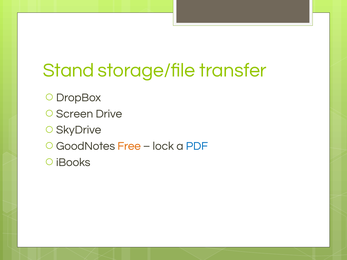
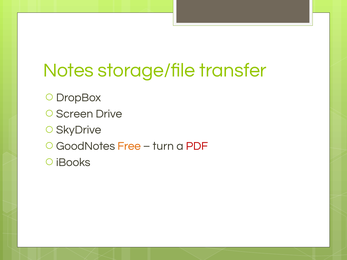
Stand: Stand -> Notes (68, 70)
lock: lock -> turn (163, 146)
PDF colour: blue -> red (197, 146)
